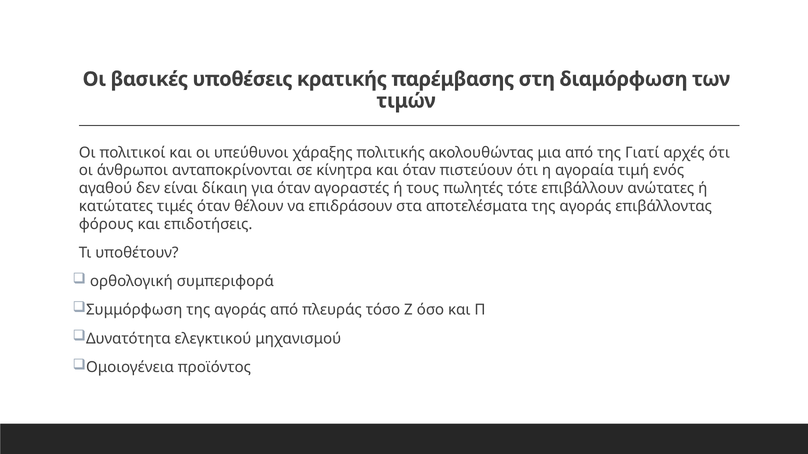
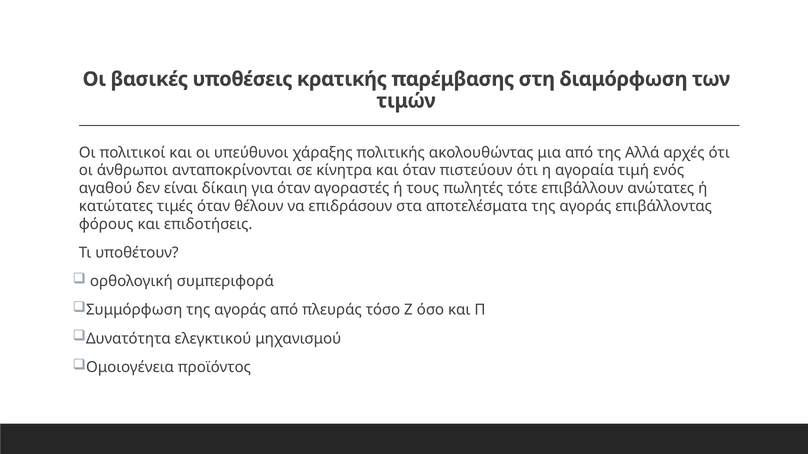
Γιατί: Γιατί -> Αλλά (642, 153)
